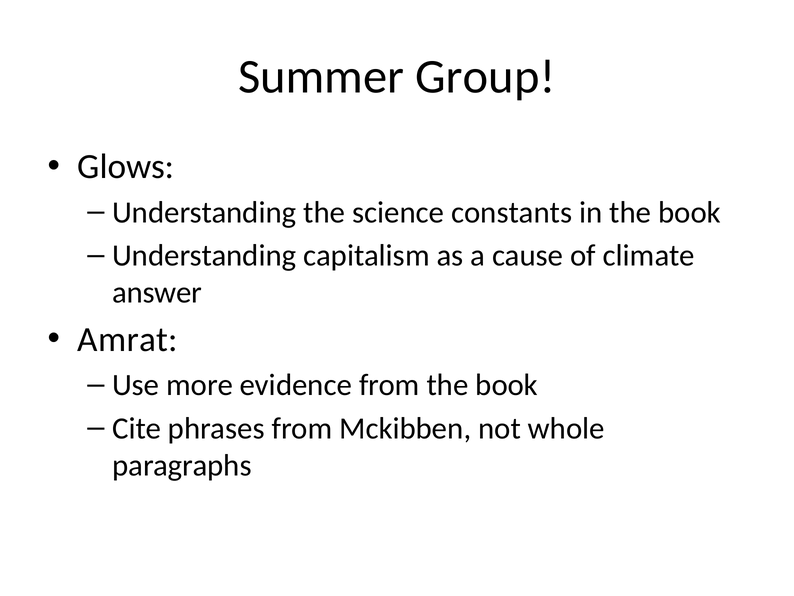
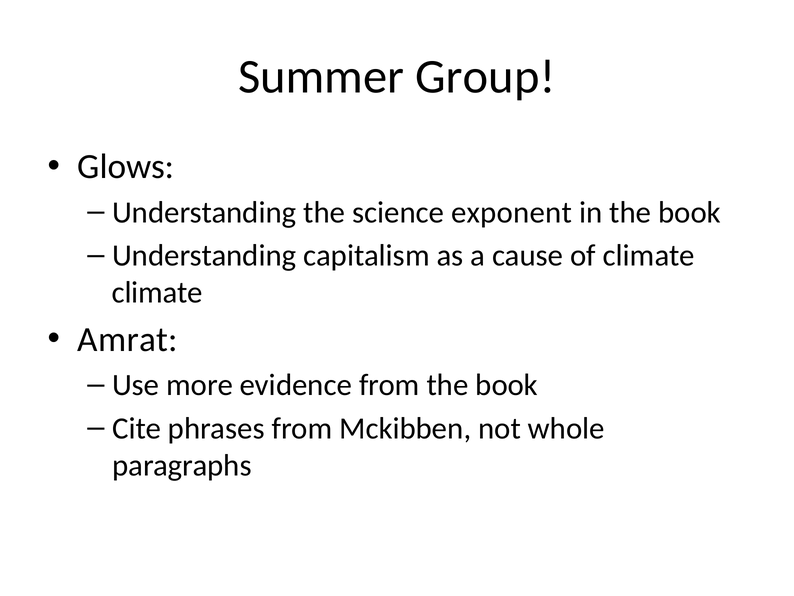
constants: constants -> exponent (512, 212)
answer: answer -> climate (157, 292)
